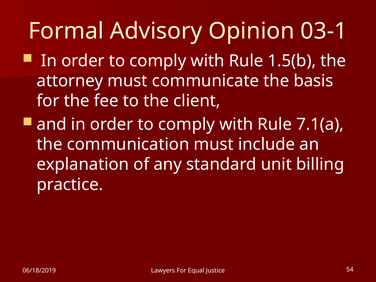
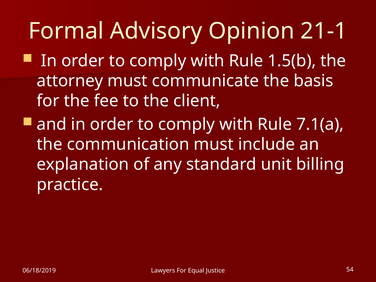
03-1: 03-1 -> 21-1 (324, 31)
